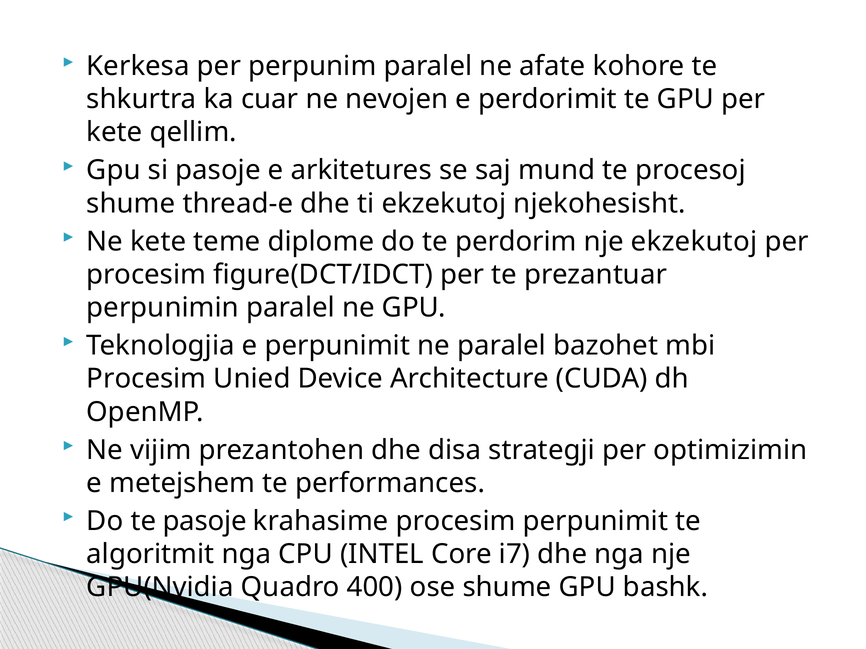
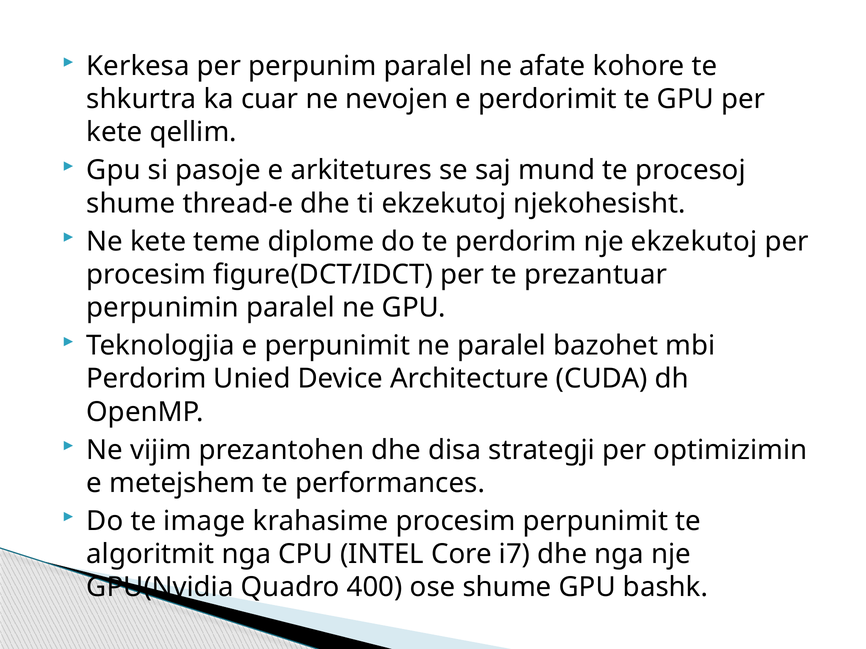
Procesim: Procesim -> Perdorim (146, 379)
te pasoje: pasoje -> image (204, 521)
